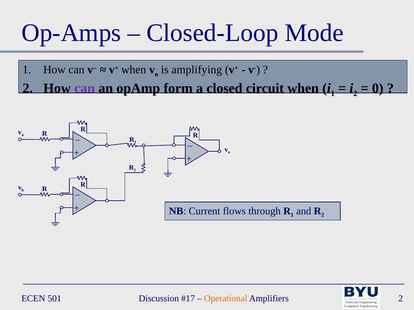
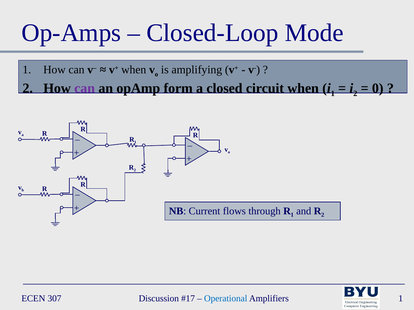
501: 501 -> 307 (54, 299)
Operational colour: orange -> blue (226, 299)
Amplifiers 2: 2 -> 1 (401, 299)
